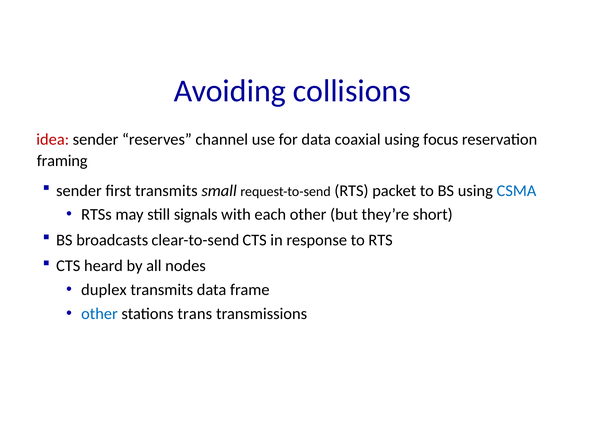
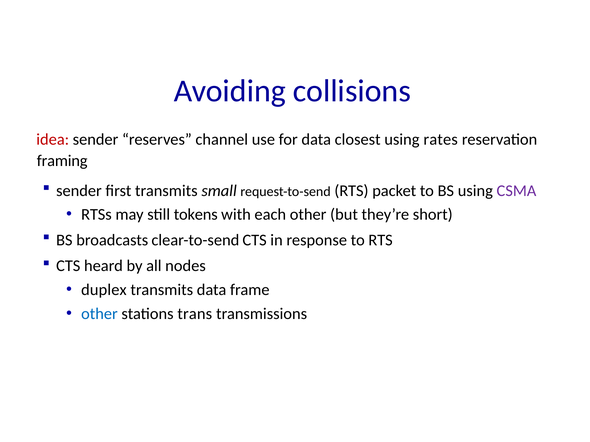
coaxial: coaxial -> closest (358, 139)
focus: focus -> rates (441, 139)
CSMA colour: blue -> purple (516, 191)
signals: signals -> tokens (196, 215)
